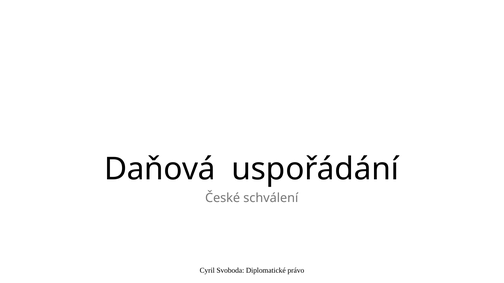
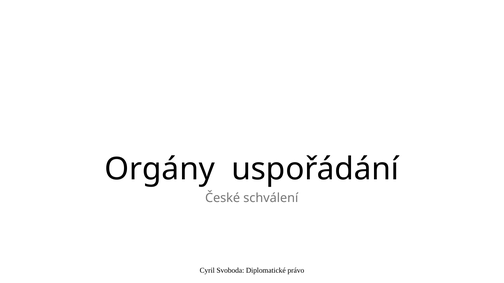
Daňová: Daňová -> Orgány (160, 169)
